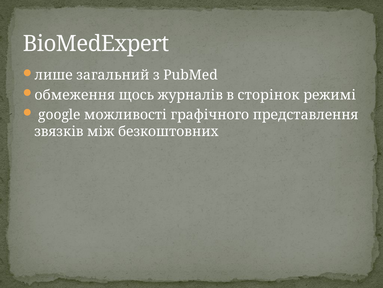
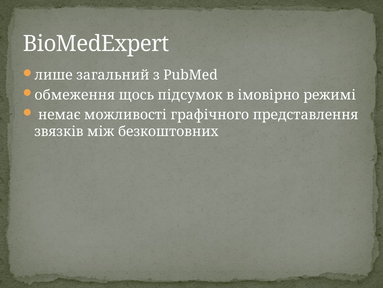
журналів: журналів -> підсумок (190, 95)
сторінок: сторінок -> імовірно (269, 95)
google: google -> немає (59, 115)
